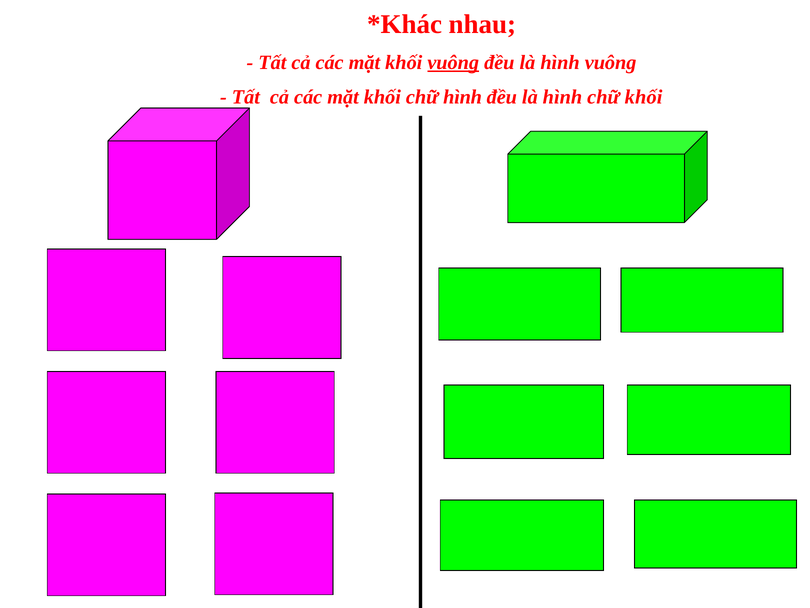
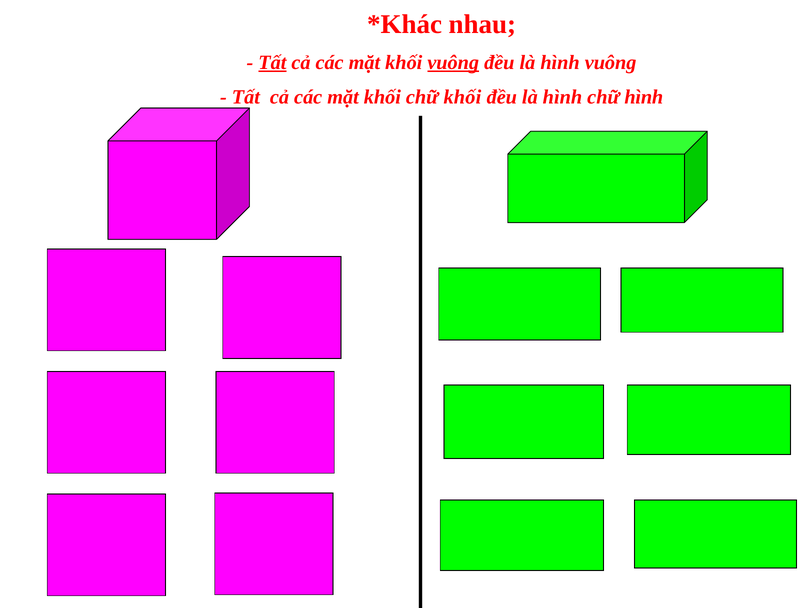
Tất underline: none -> present (272, 63)
chữ hình: hình -> khối (462, 97)
chữ khối: khối -> hình (644, 97)
